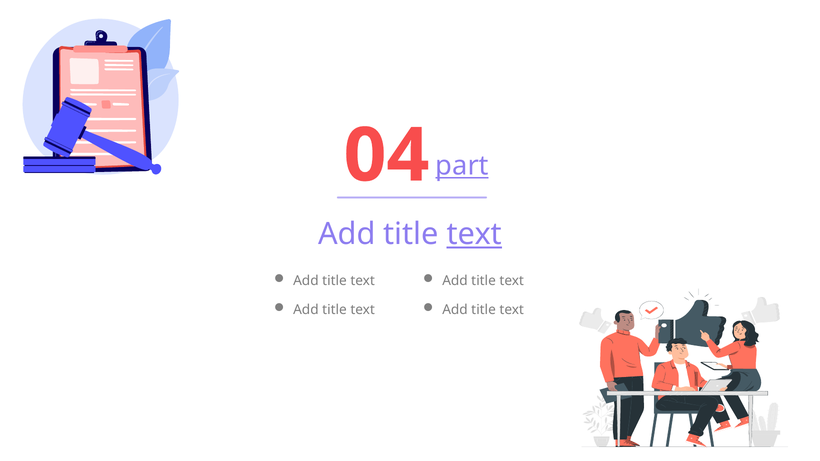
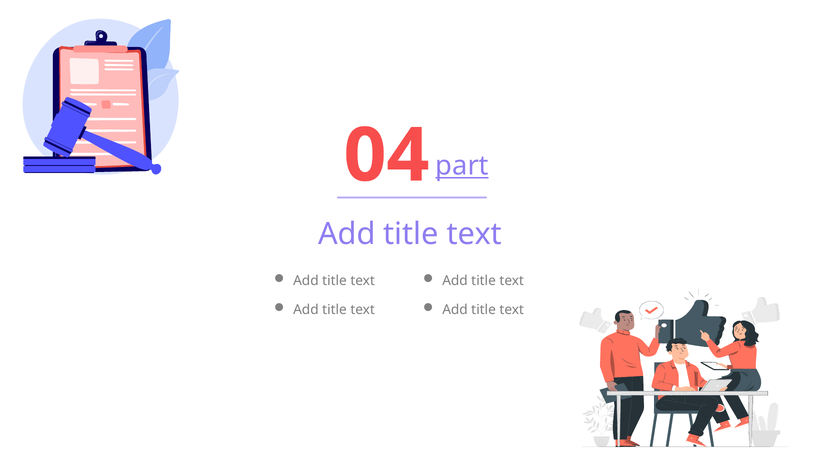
text underline: present -> none (474, 235)
